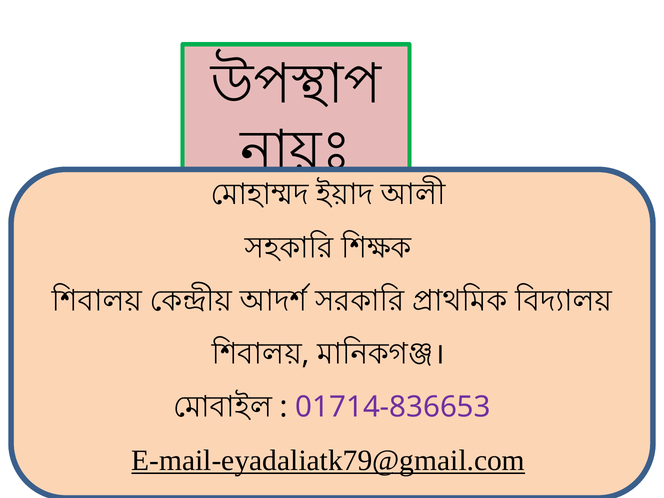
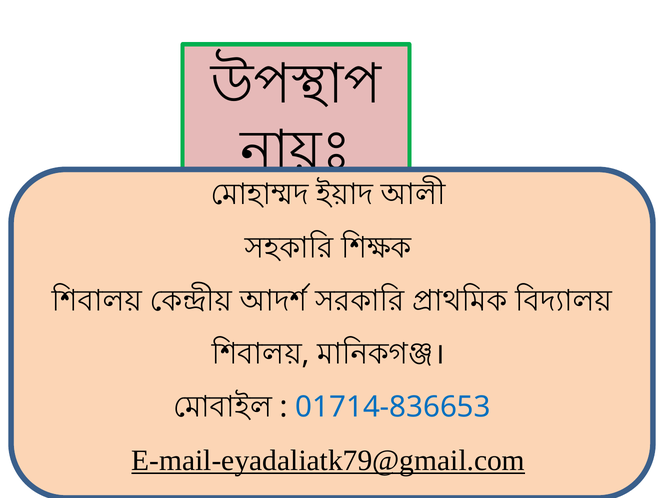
01714-836653 colour: purple -> blue (393, 407)
